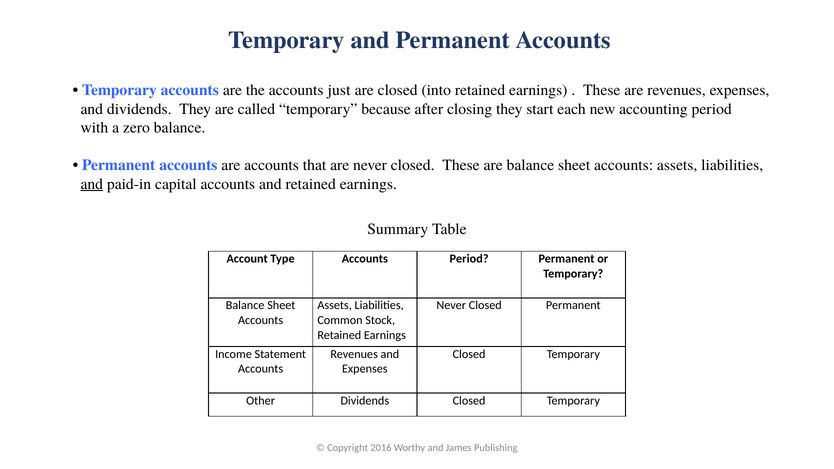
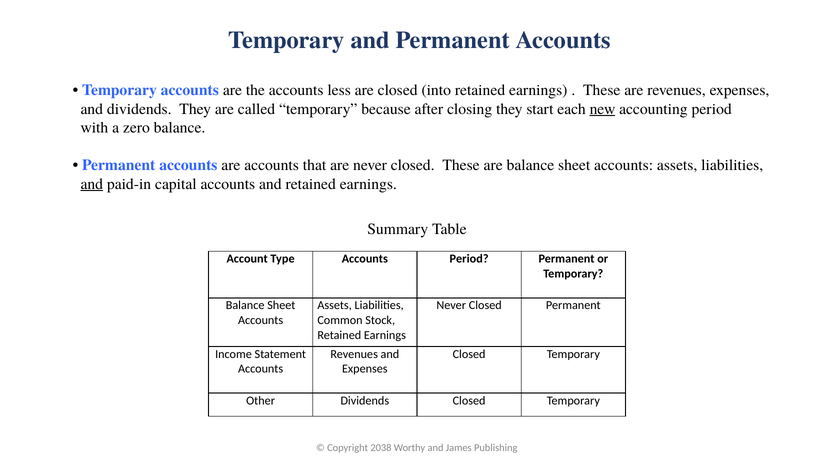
just: just -> less (339, 90)
new underline: none -> present (602, 109)
2016: 2016 -> 2038 (381, 448)
